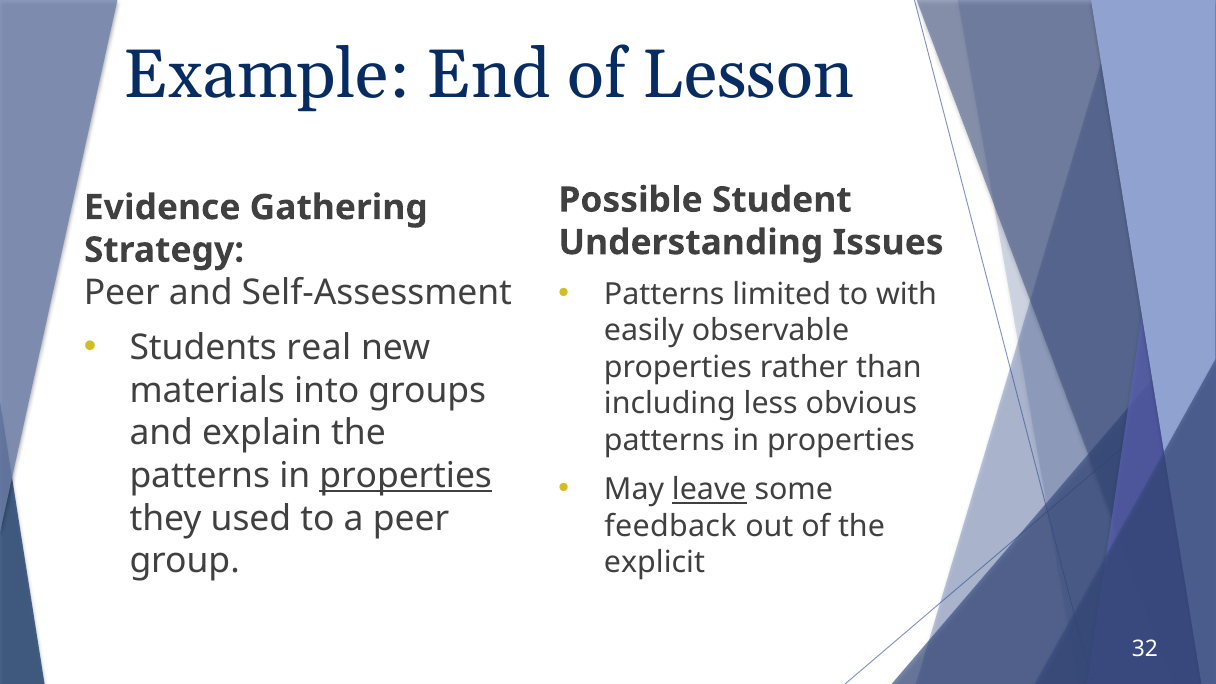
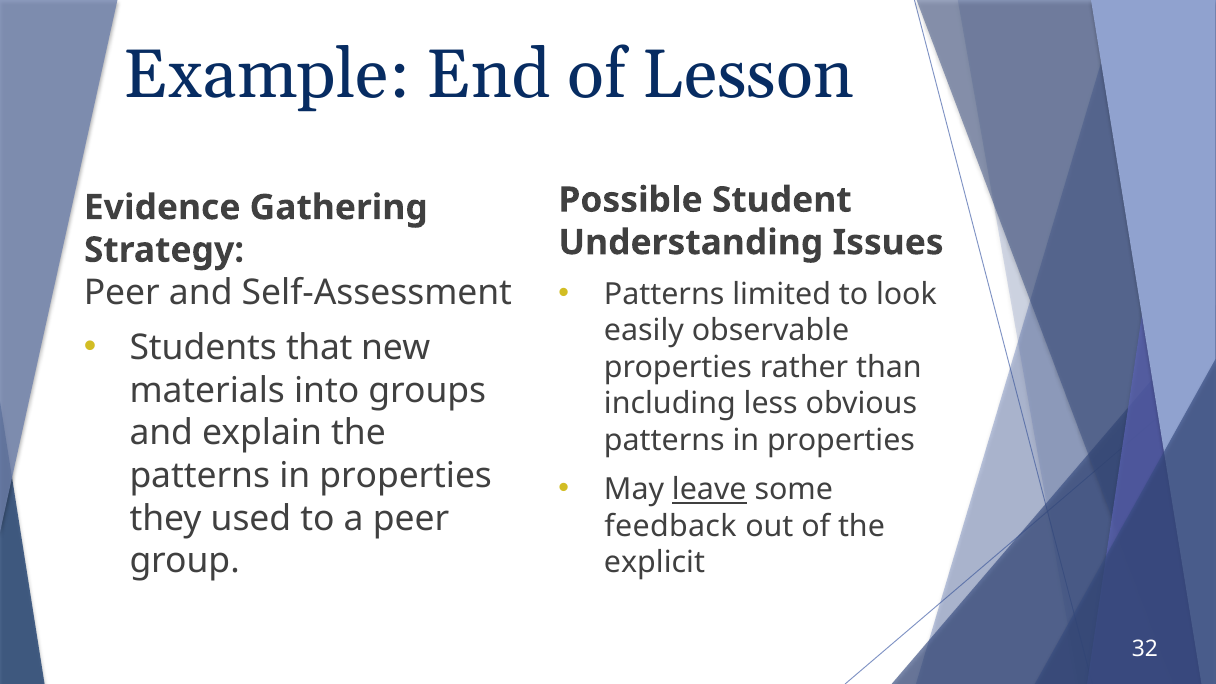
with: with -> look (906, 294)
real: real -> that (319, 348)
properties underline: present -> none (406, 476)
